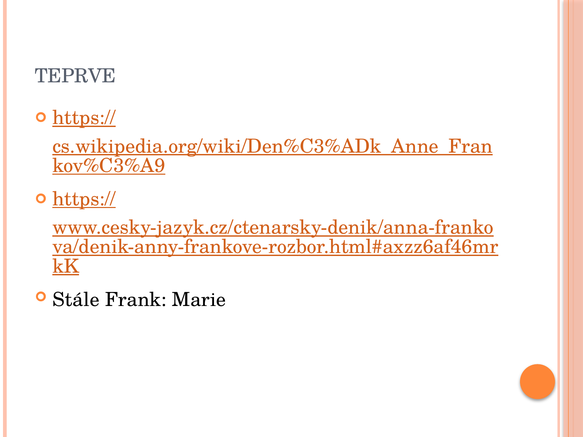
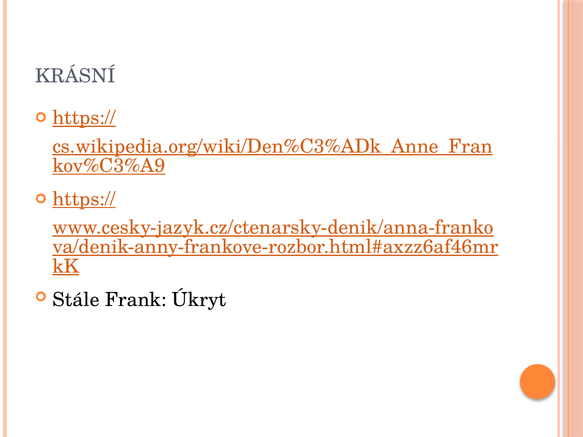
TEPRVE: TEPRVE -> KRÁSNÍ (75, 76)
Marie: Marie -> Úkryt (199, 300)
